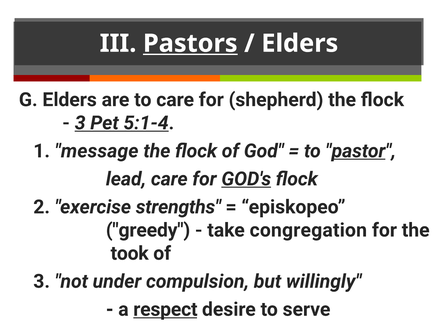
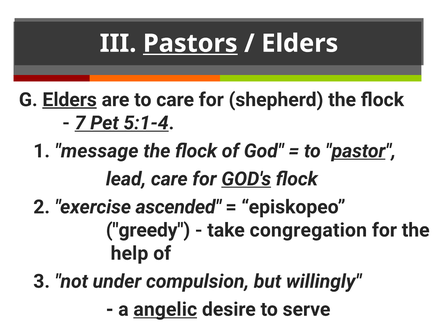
Elders underline: none -> present (70, 100)
3: 3 -> 7 (80, 123)
strengths: strengths -> ascended (178, 207)
took: took -> help (129, 254)
respect: respect -> angelic (165, 310)
